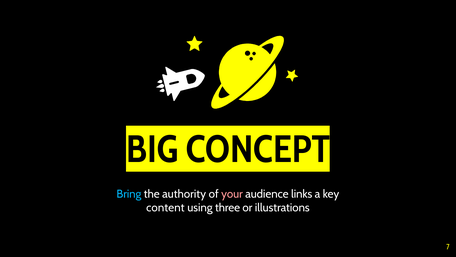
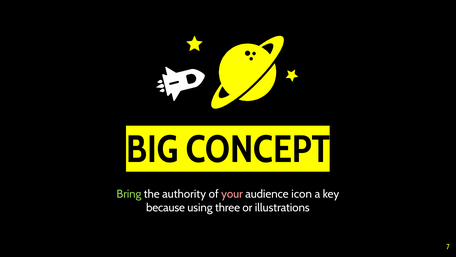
Bring colour: light blue -> light green (129, 194)
links: links -> icon (302, 194)
content: content -> because (165, 207)
